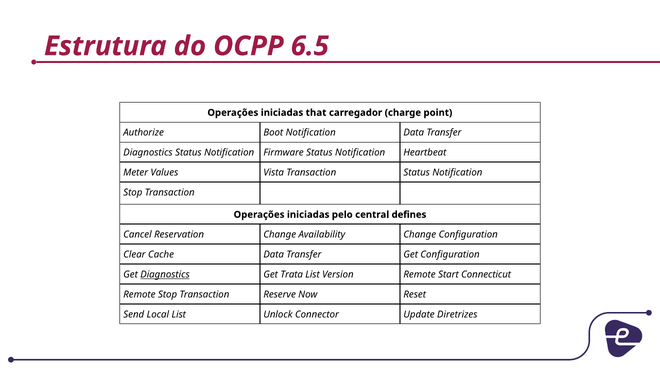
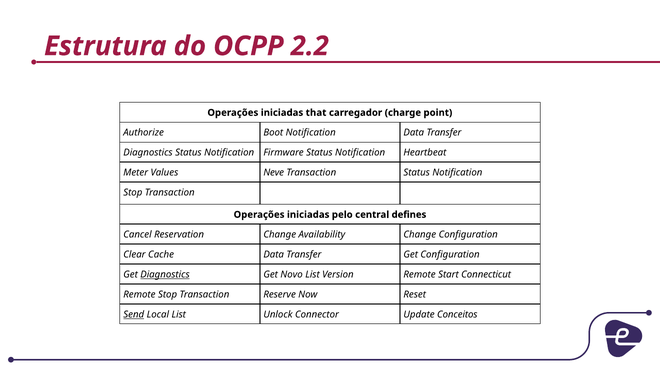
6.5: 6.5 -> 2.2 (310, 46)
Vista: Vista -> Neve (274, 173)
Trata: Trata -> Novo (292, 275)
Send underline: none -> present (134, 315)
Diretrizes: Diretrizes -> Conceitos (457, 315)
